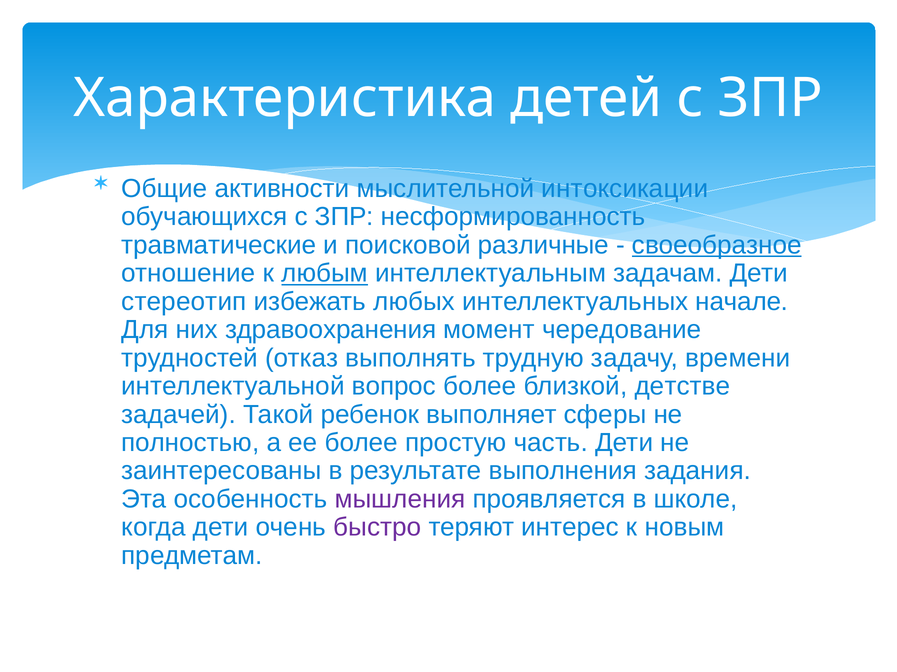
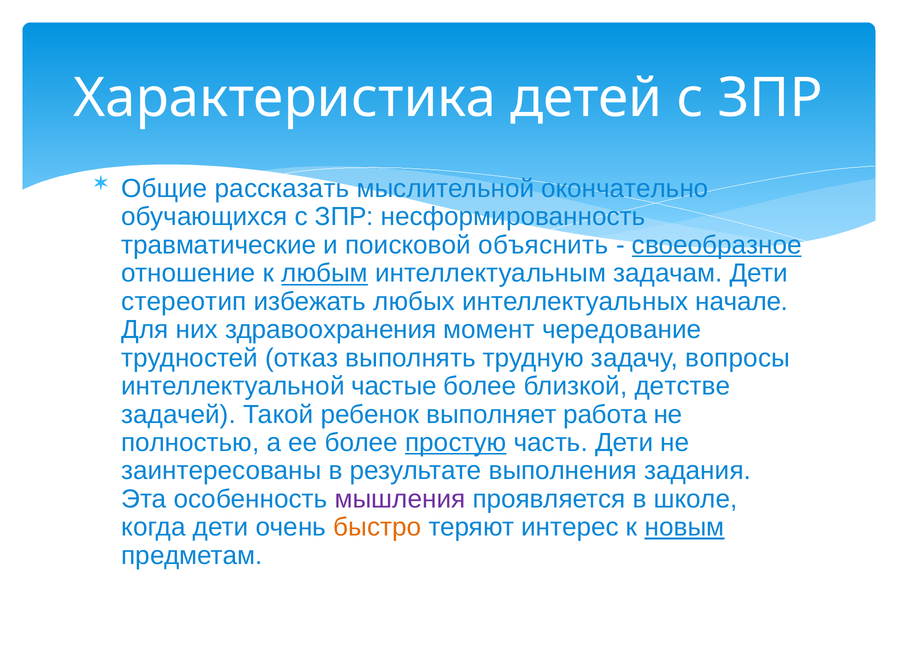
активности: активности -> рассказать (282, 189)
интоксикации: интоксикации -> окончательно (625, 189)
различные: различные -> объяснить (543, 245)
времени: времени -> вопросы (738, 358)
вопрос: вопрос -> частые (394, 387)
сферы: сферы -> работа (605, 415)
простую underline: none -> present (456, 443)
быстро colour: purple -> orange (377, 528)
новым underline: none -> present (685, 528)
